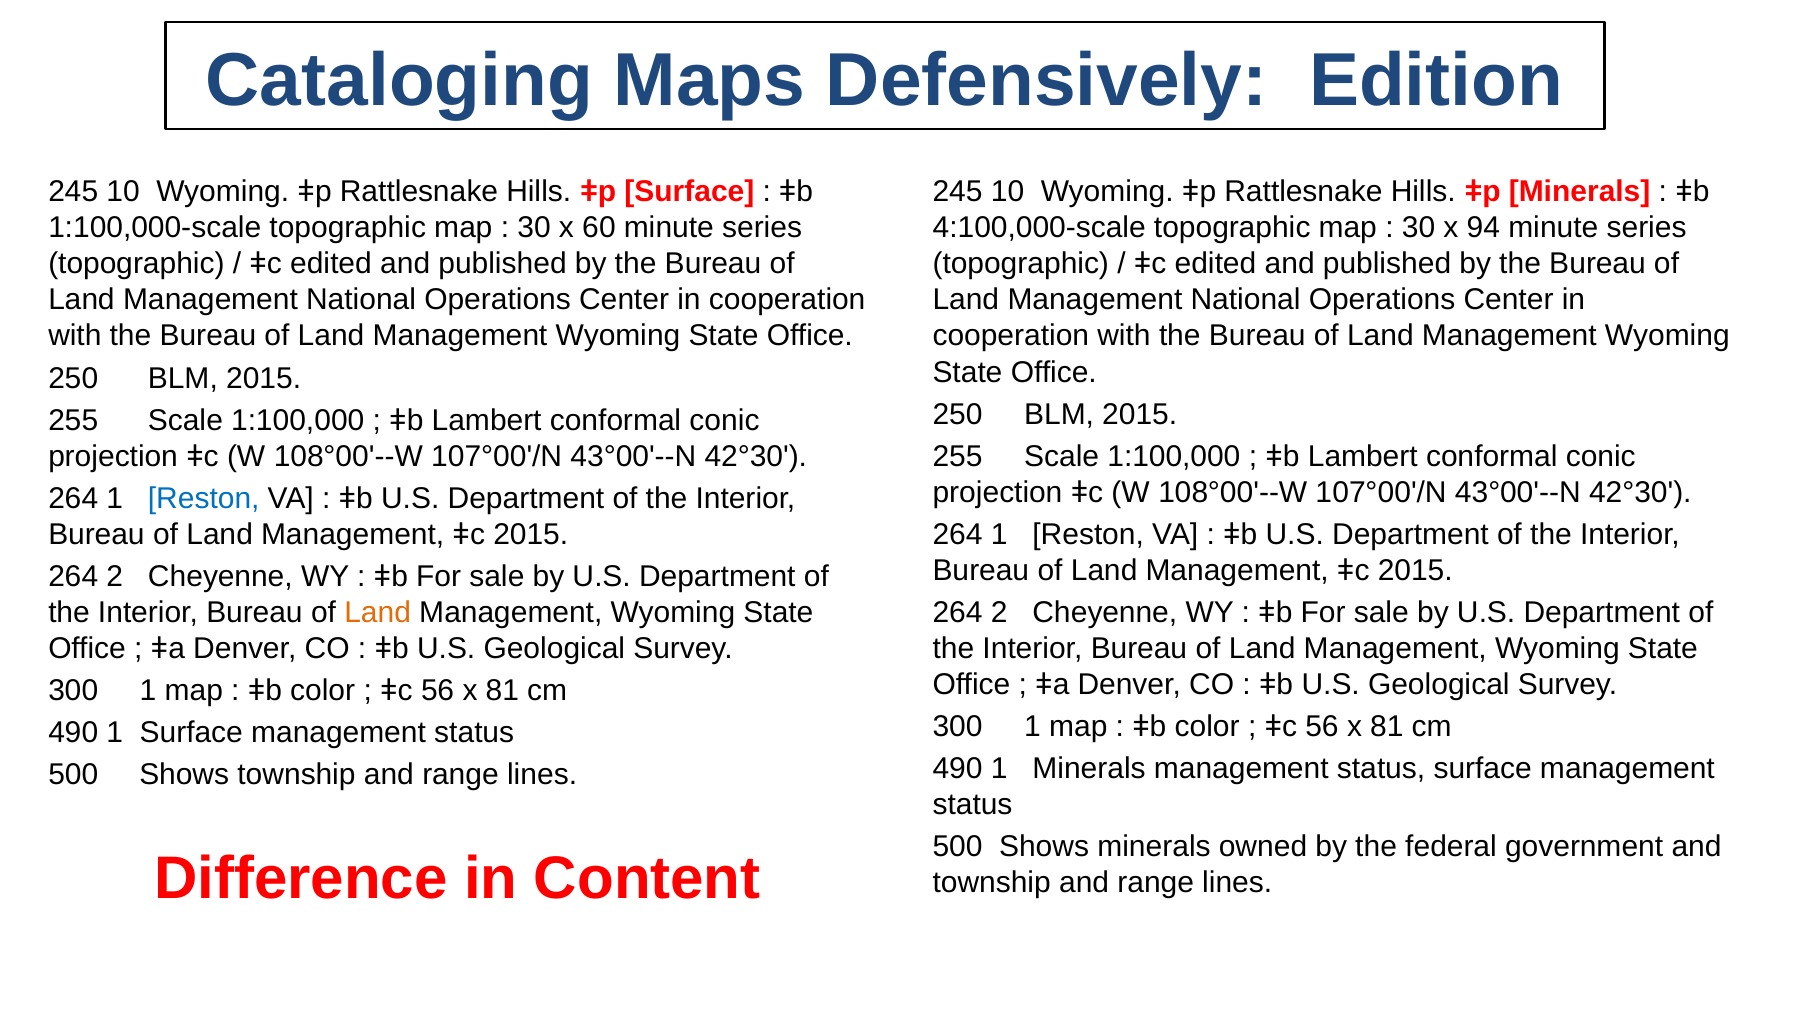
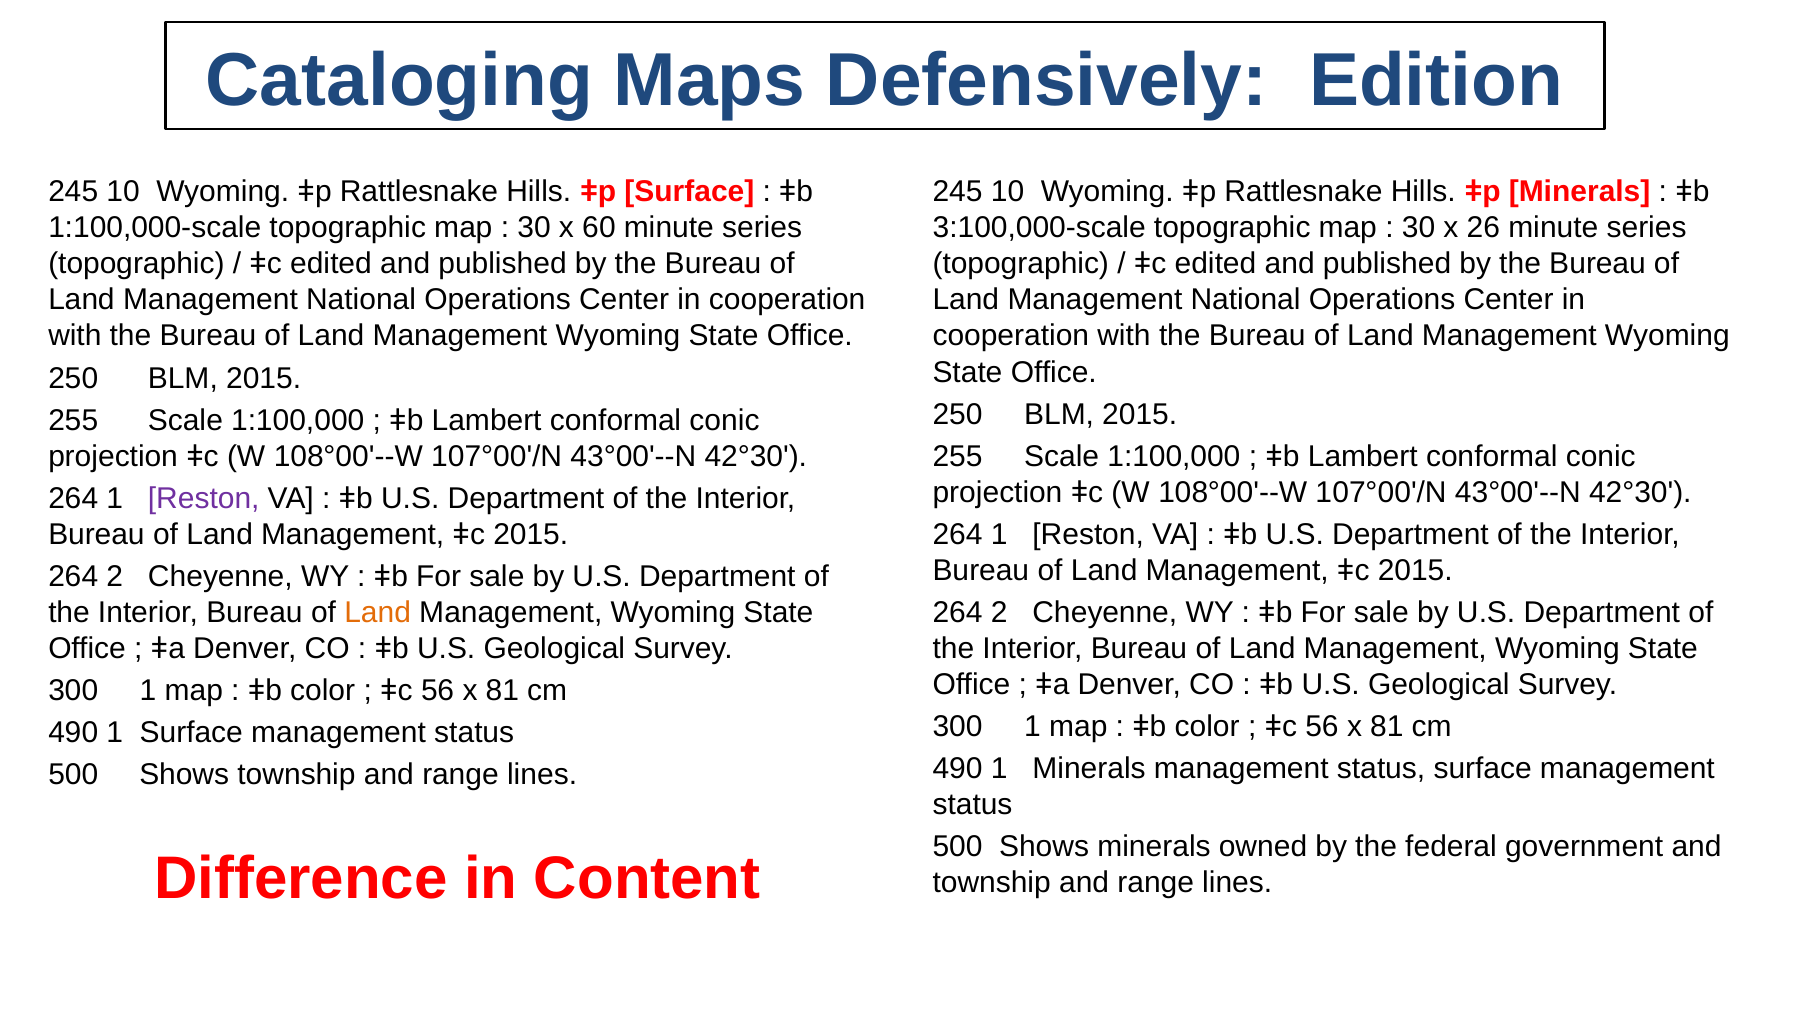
4:100,000-scale: 4:100,000-scale -> 3:100,000-scale (1039, 228)
94: 94 -> 26 (1483, 228)
Reston colour: blue -> purple (204, 498)
